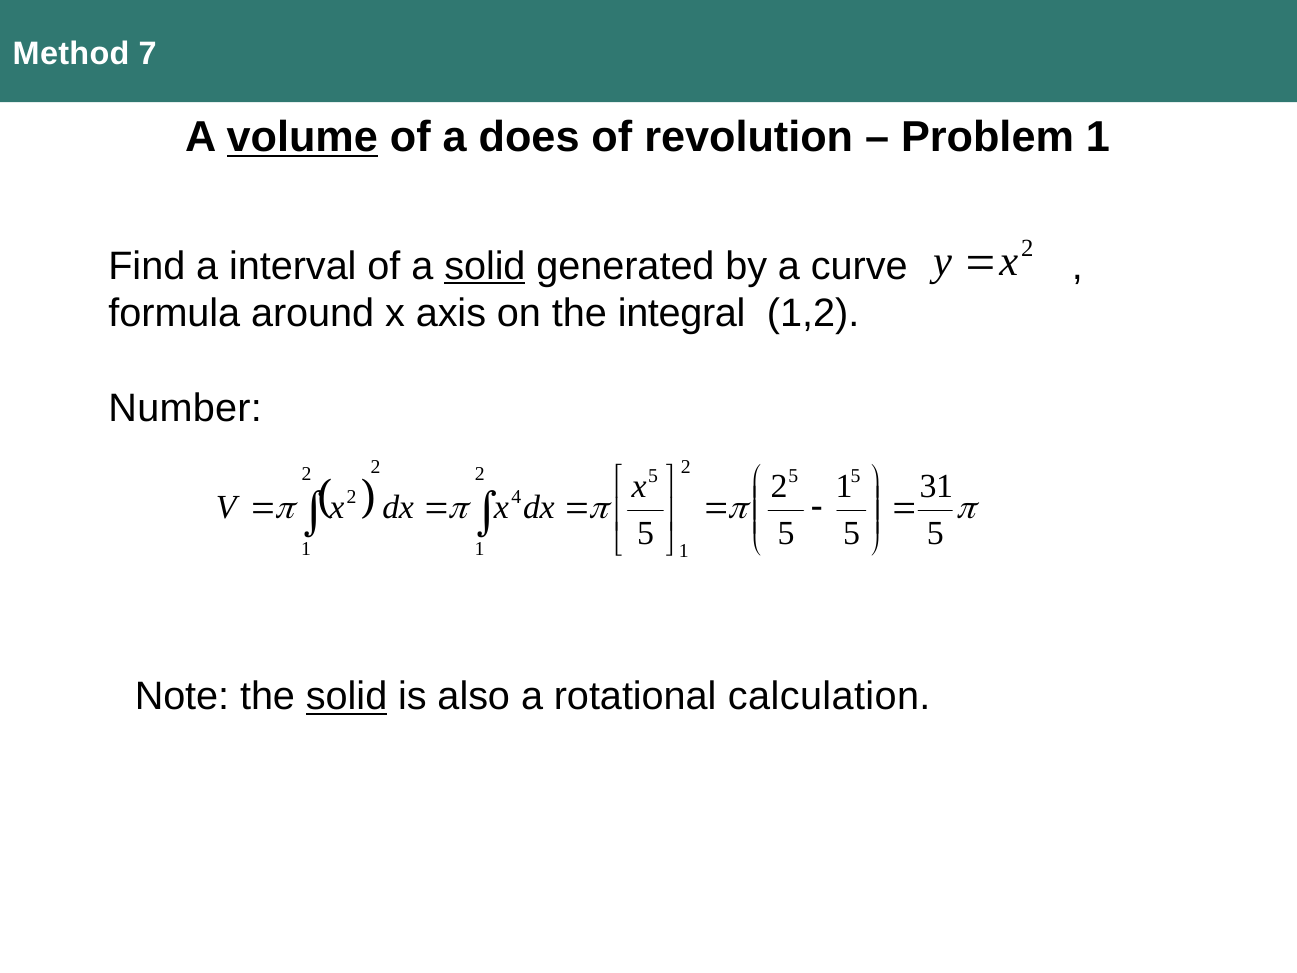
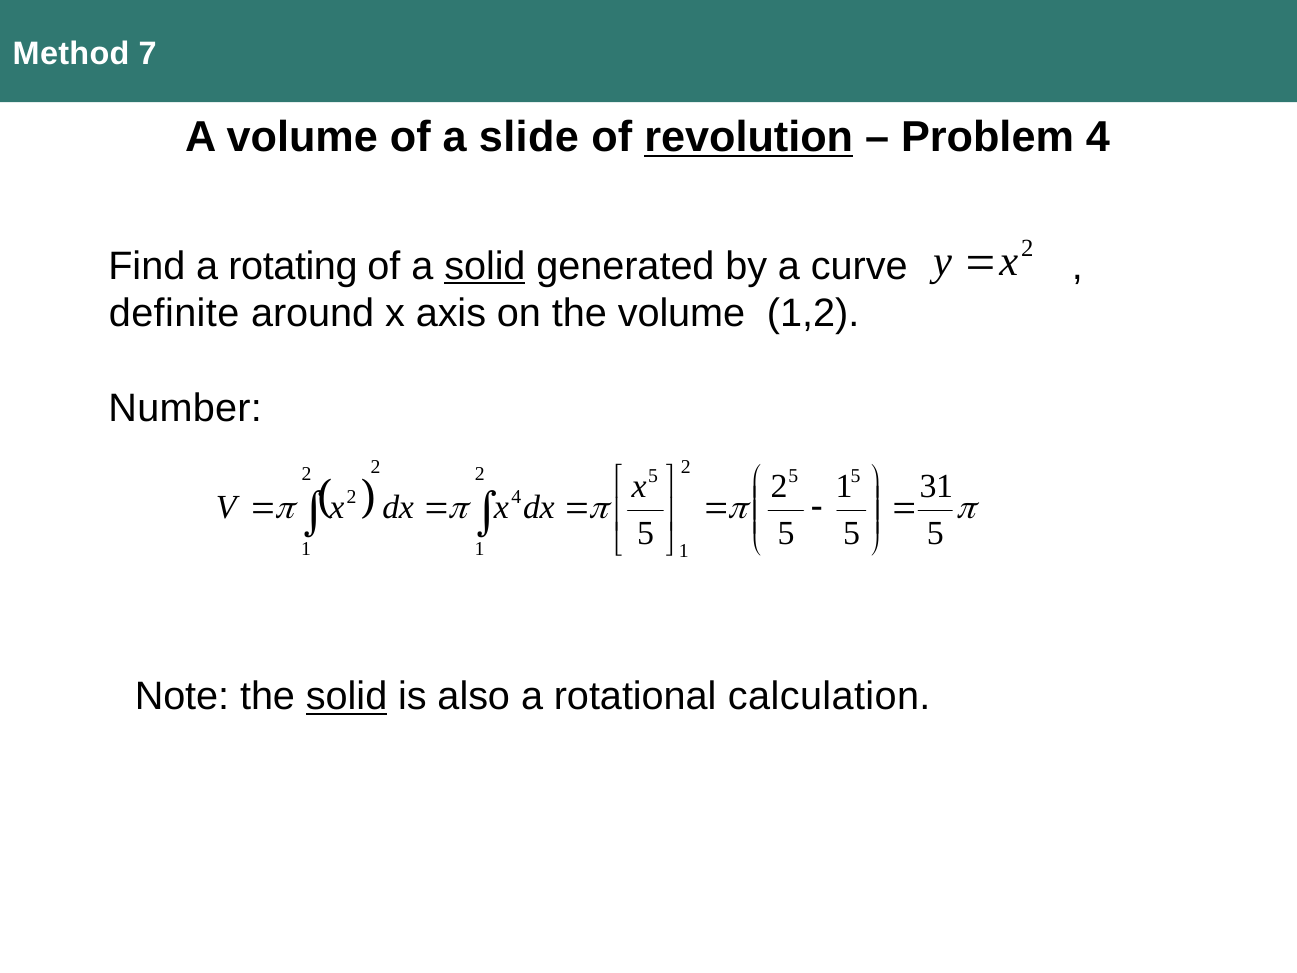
volume underline: present -> none (302, 138)
does: does -> slide (529, 138)
revolution underline: none -> present (749, 138)
Problem 1: 1 -> 4 (1098, 138)
interval: interval -> rotating (293, 266)
formula: formula -> definite (174, 313)
the integral: integral -> volume (681, 313)
